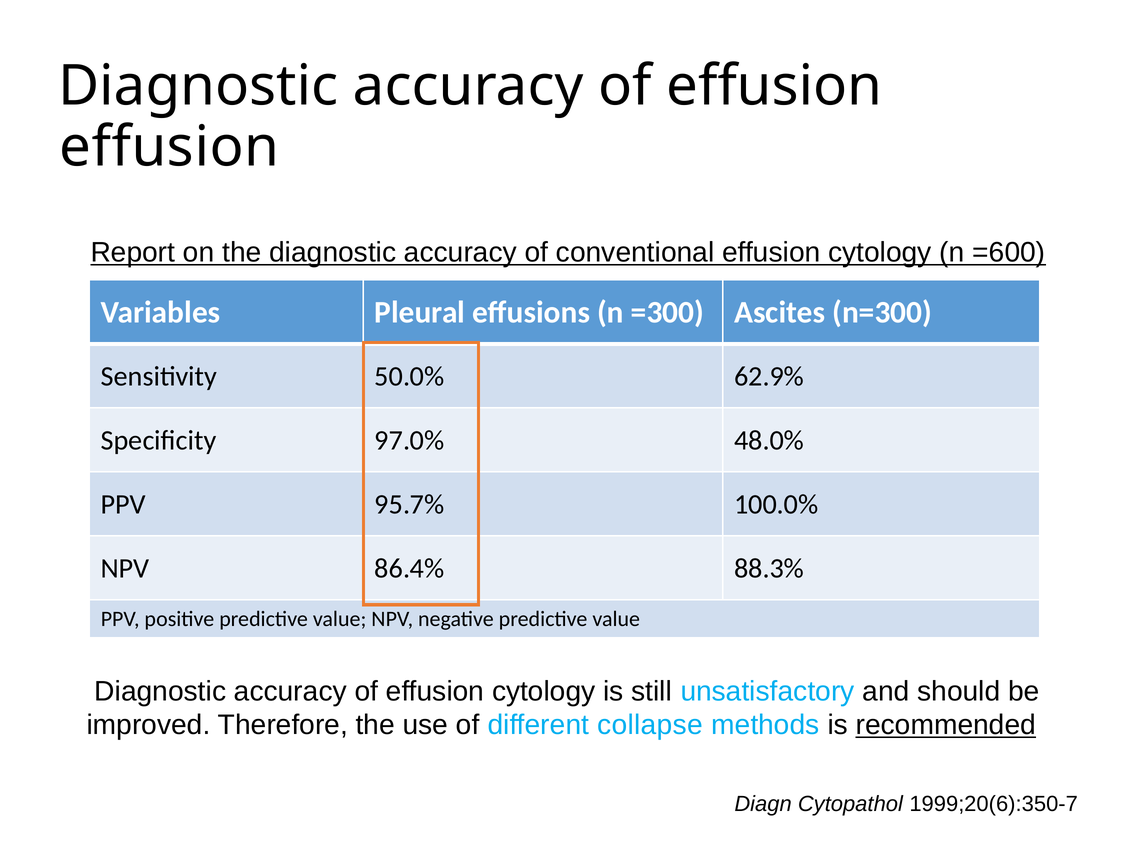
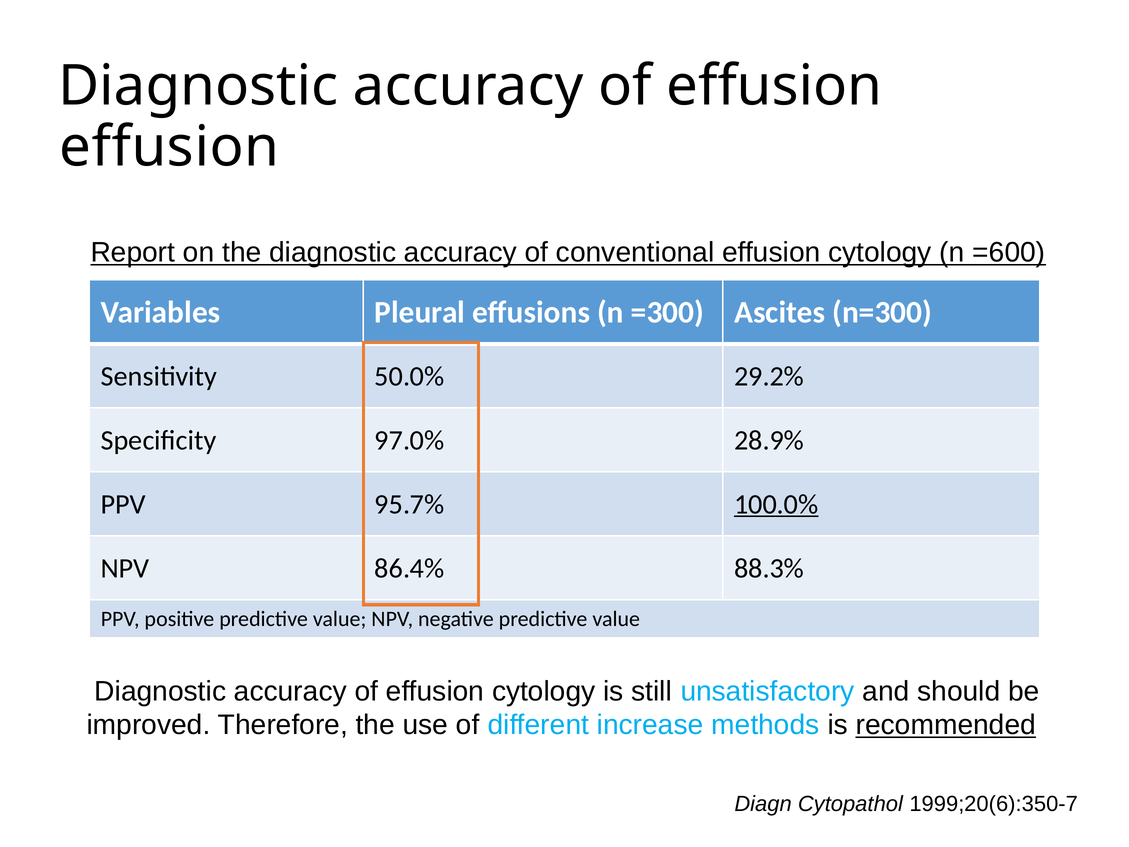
62.9%: 62.9% -> 29.2% (769, 376)
48.0%: 48.0% -> 28.9% (769, 440)
100.0% underline: none -> present (776, 504)
collapse: collapse -> increase (650, 725)
